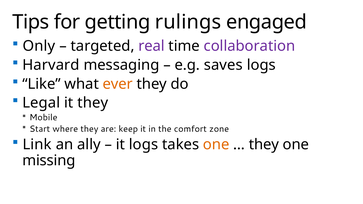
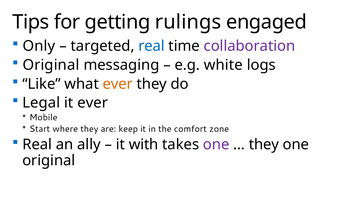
real colour: purple -> blue (152, 46)
Harvard: Harvard -> Original (51, 65)
saves: saves -> white (223, 65)
it they: they -> ever (93, 103)
Link: Link -> Real (37, 145)
it logs: logs -> with (144, 145)
one colour: orange -> purple (216, 145)
missing: missing -> original (49, 161)
